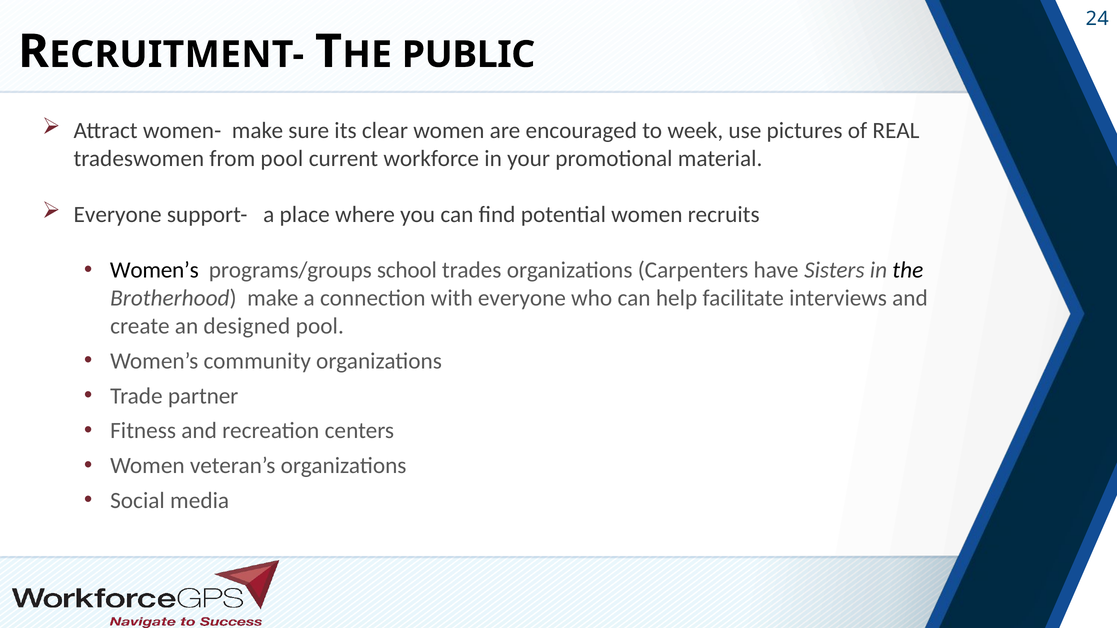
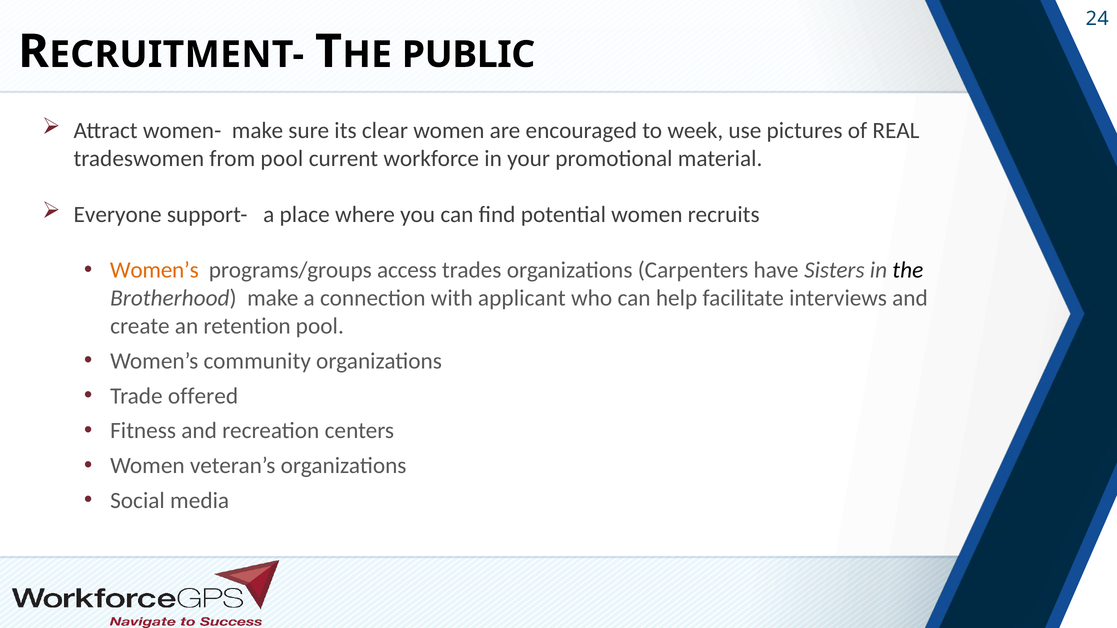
Women’s colour: black -> orange (154, 270)
school: school -> access (407, 270)
with everyone: everyone -> applicant (522, 298)
designed: designed -> retention (247, 326)
partner: partner -> offered (203, 396)
